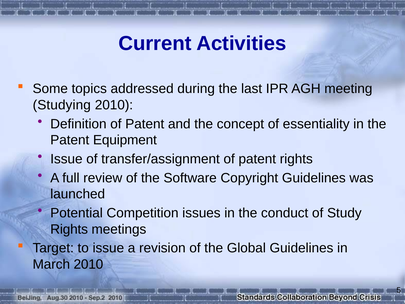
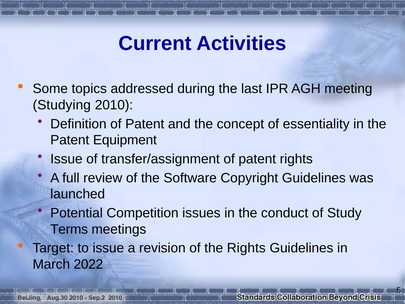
Rights: Rights -> Terms (69, 229)
the Global: Global -> Rights (246, 248)
March 2010: 2010 -> 2022 (88, 264)
